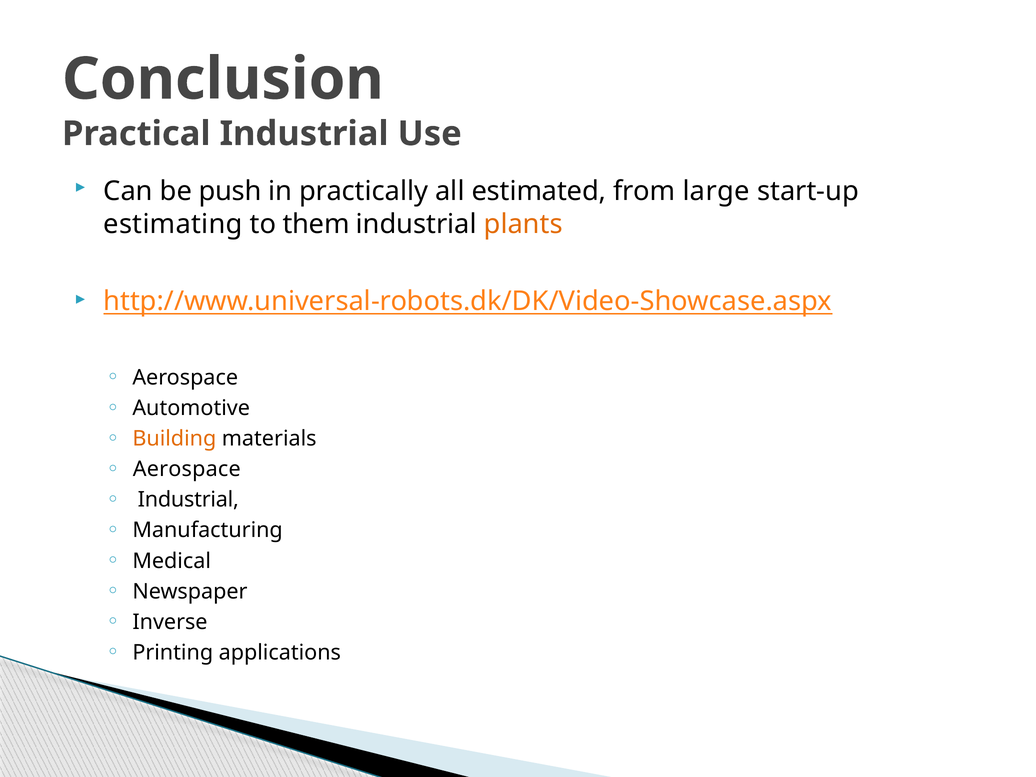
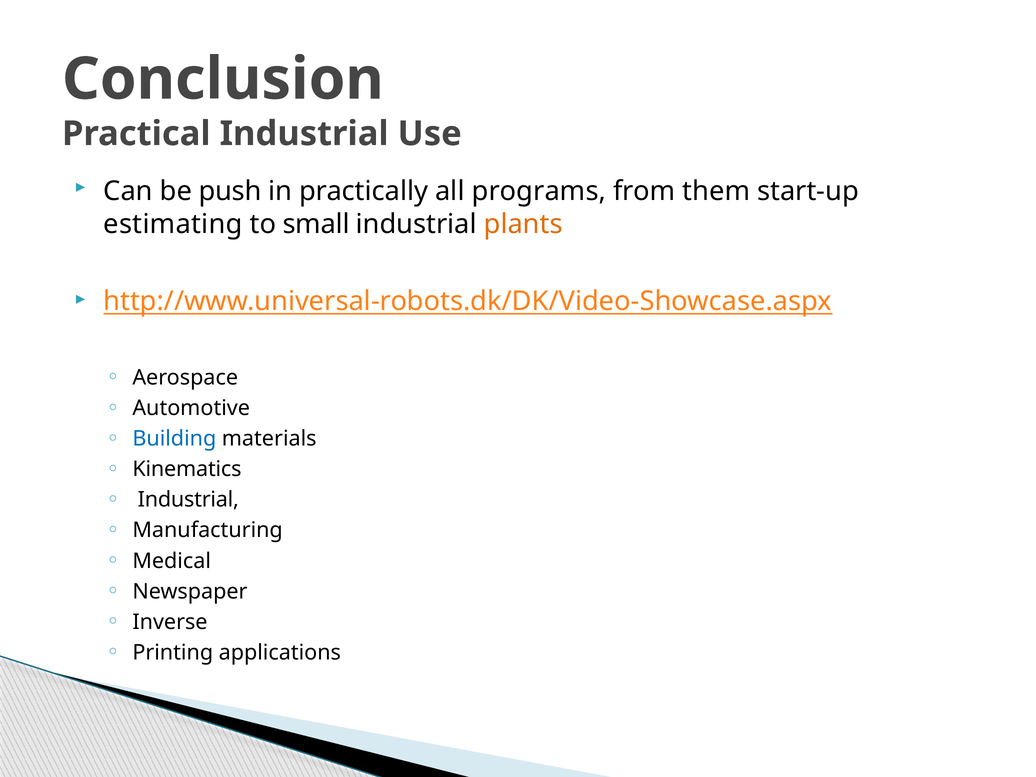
estimated: estimated -> programs (539, 191)
large: large -> them (716, 191)
them: them -> small (316, 224)
Building colour: orange -> blue (174, 439)
Aerospace: Aerospace -> Kinematics (187, 469)
